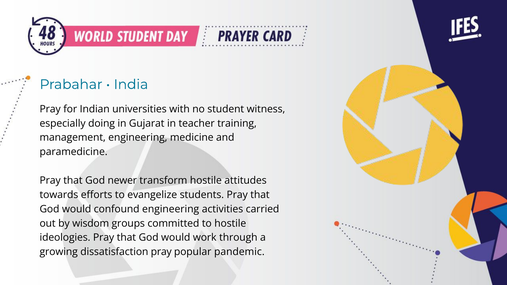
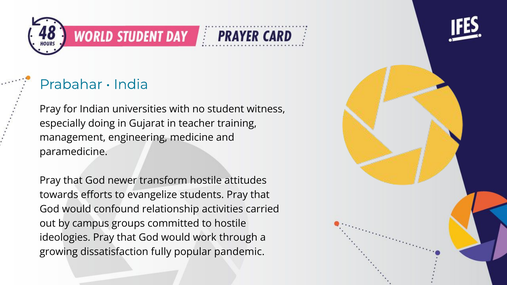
confound engineering: engineering -> relationship (171, 209)
wisdom: wisdom -> campus (91, 223)
dissatisfaction pray: pray -> fully (161, 252)
